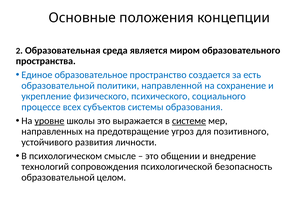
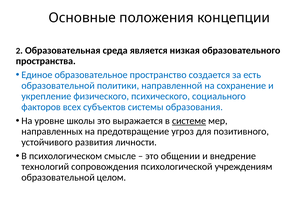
миром: миром -> низкая (185, 50)
процессе: процессе -> факторов (41, 107)
уровне underline: present -> none (49, 121)
безопасность: безопасность -> учреждениям (244, 166)
